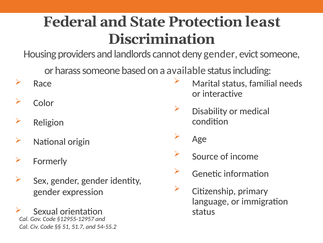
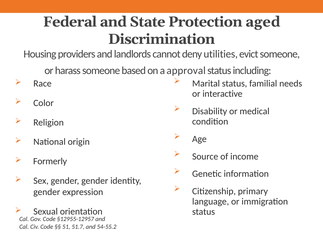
least: least -> aged (263, 22)
deny gender: gender -> utilities (221, 54)
available: available -> approval (186, 70)
